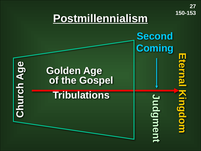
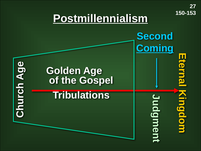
Coming underline: none -> present (155, 48)
